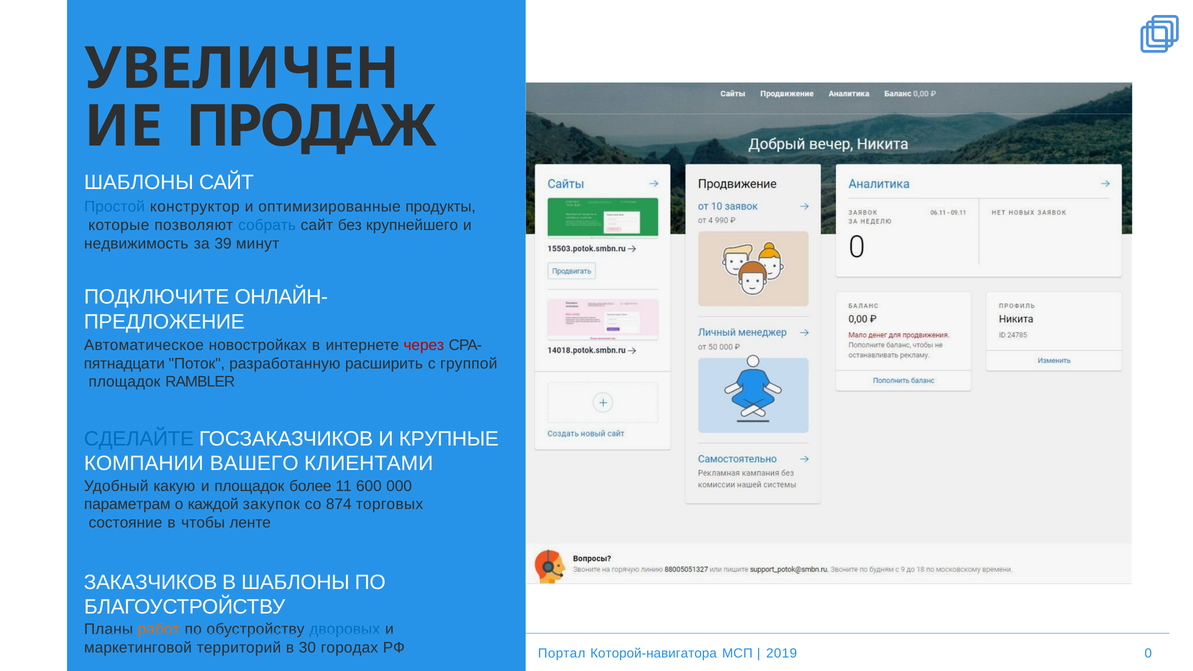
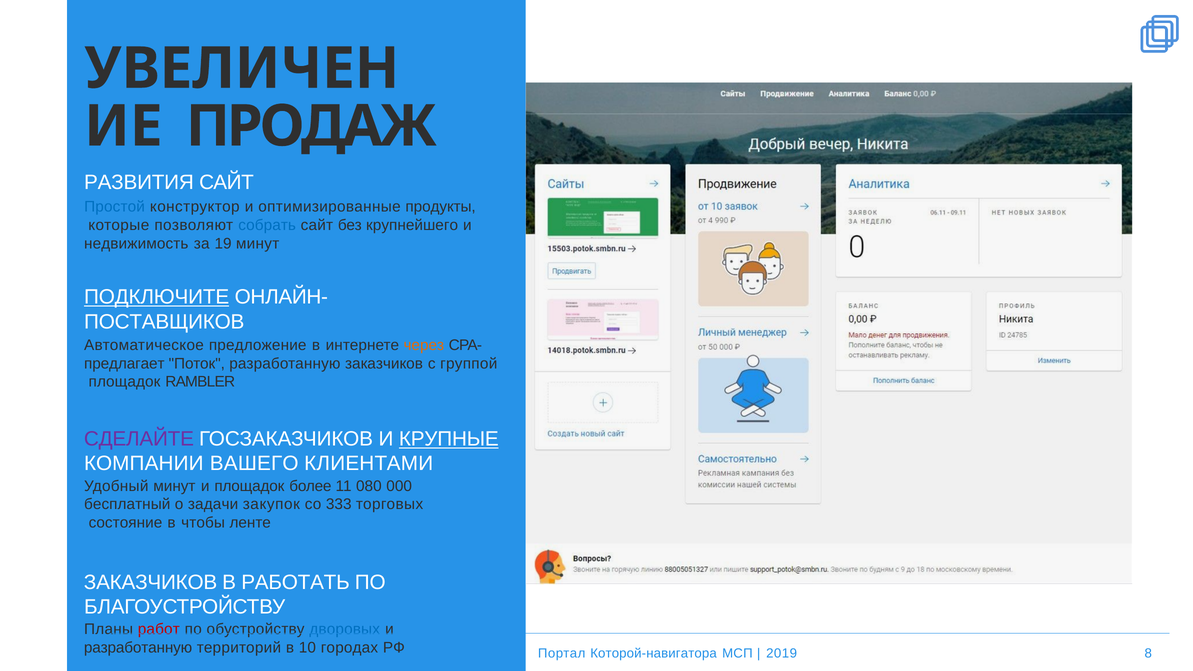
ШАБЛОНЫ: ШАБЛОНЫ -> РАЗВИТИЯ (139, 183)
39: 39 -> 19 (223, 244)
ПОДКЛЮЧИТЕ underline: none -> present (157, 297)
ПРЕДЛОЖЕНИЕ: ПРЕДЛОЖЕНИЕ -> ПОСТАВЩИКОВ (164, 322)
новостройках: новостройках -> предложение (258, 345)
через colour: red -> orange (424, 345)
пятнадцати: пятнадцати -> предлагает (124, 364)
разработанную расширить: расширить -> заказчиков (384, 364)
СДЕЛАЙТЕ colour: blue -> purple (139, 439)
КРУПНЫЕ underline: none -> present (449, 439)
Удобный какую: какую -> минут (174, 486)
600: 600 -> 080 (369, 486)
параметрам: параметрам -> бесплатный (127, 504)
каждой: каждой -> задачи (213, 504)
874: 874 -> 333 (339, 504)
В ШАБЛОНЫ: ШАБЛОНЫ -> РАБОТАТЬ (295, 583)
работ colour: orange -> red (159, 629)
маркетинговой: маркетинговой -> разработанную (138, 648)
30: 30 -> 10 (307, 648)
0: 0 -> 8 (1148, 653)
